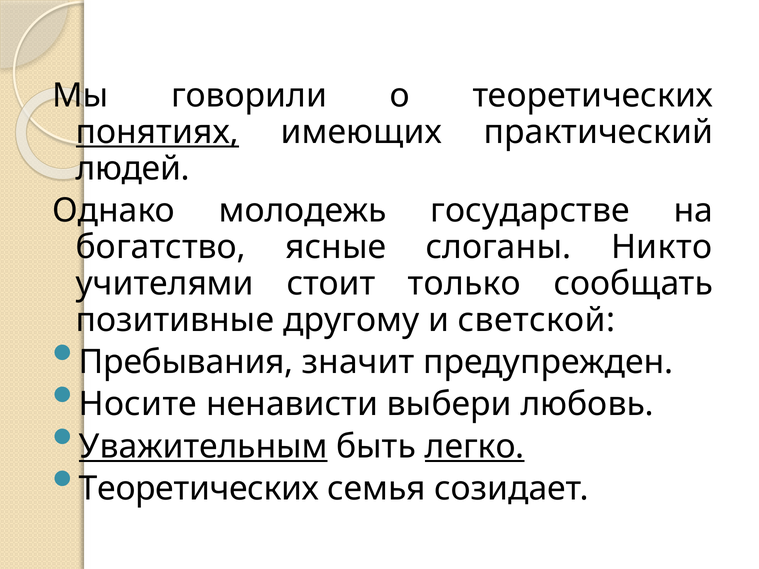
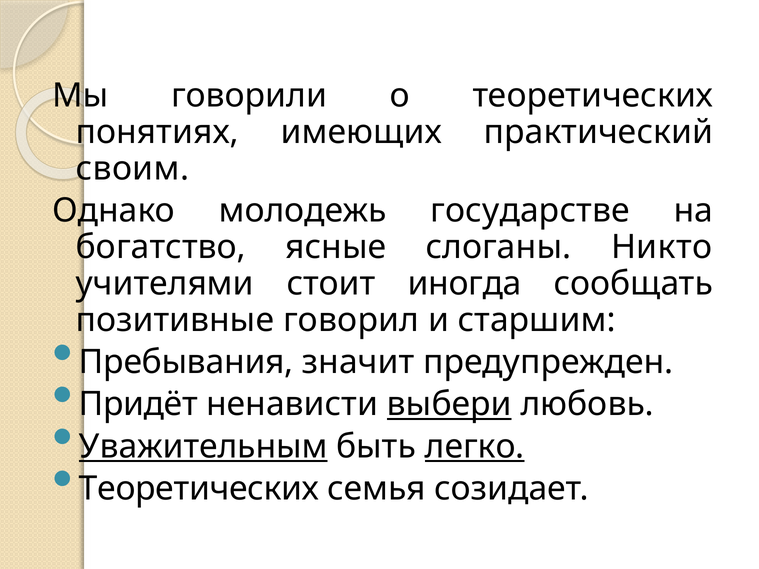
понятиях underline: present -> none (157, 132)
людей: людей -> своим (132, 169)
только: только -> иногда (465, 284)
другому: другому -> говорил (351, 320)
светской: светской -> старшим (537, 320)
Носите: Носите -> Придёт (138, 404)
выбери underline: none -> present (449, 404)
